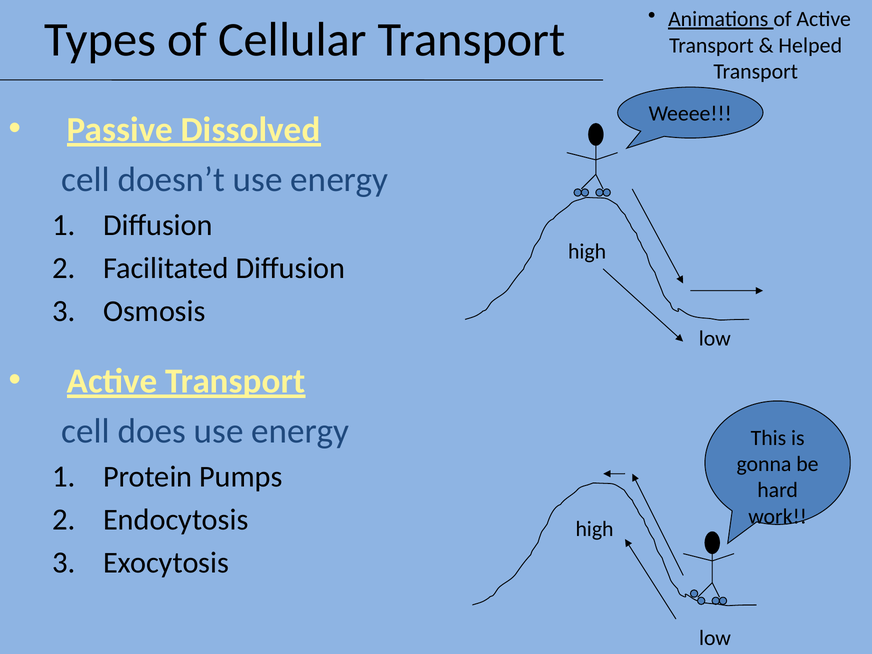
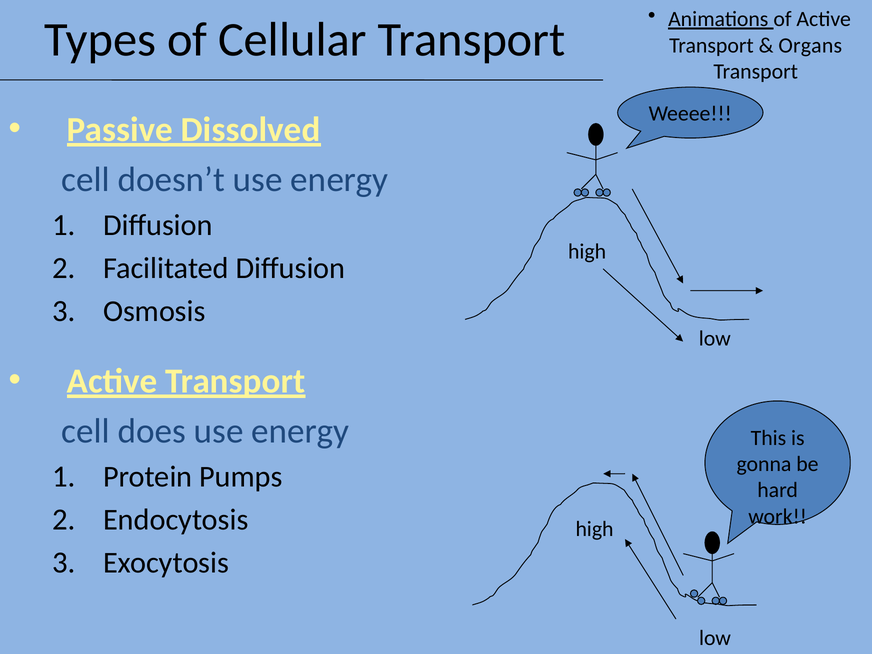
Helped: Helped -> Organs (810, 46)
